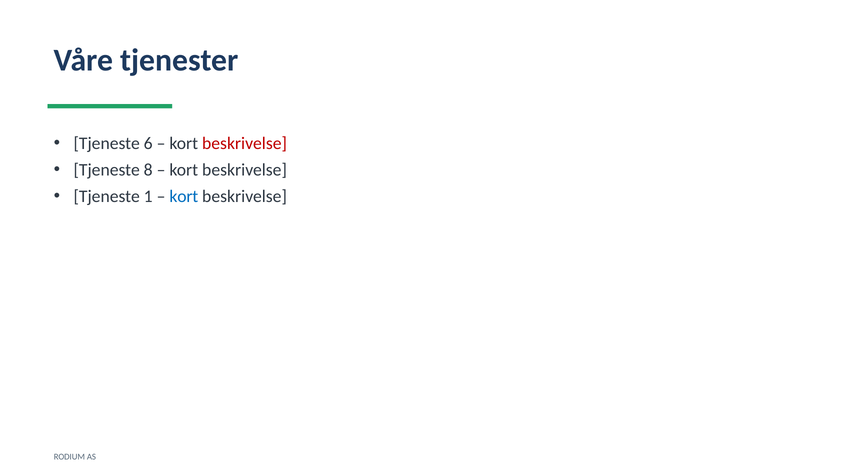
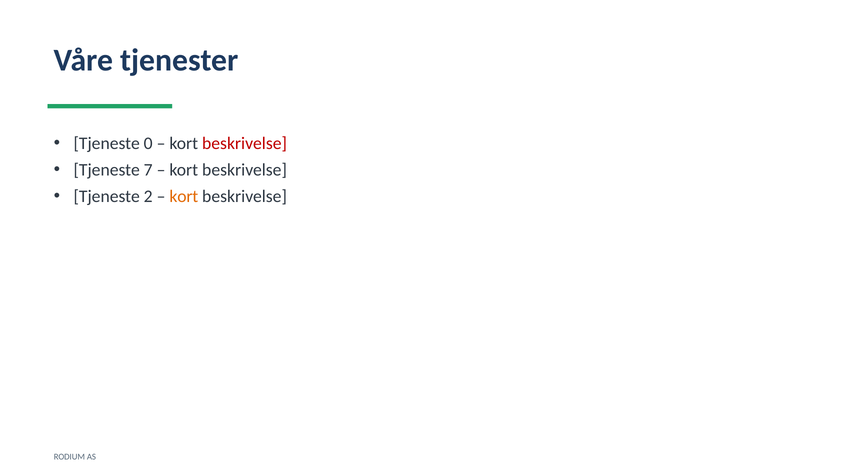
6: 6 -> 0 (148, 143)
8: 8 -> 7 (148, 170)
1: 1 -> 2 (148, 196)
kort colour: blue -> orange (184, 196)
